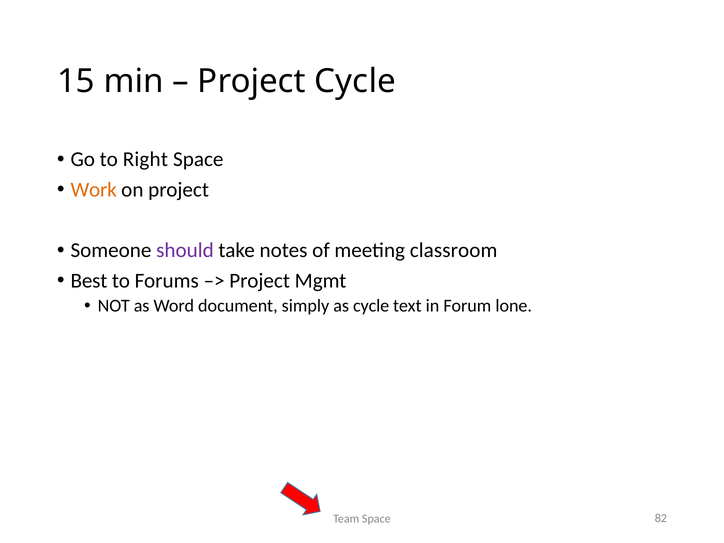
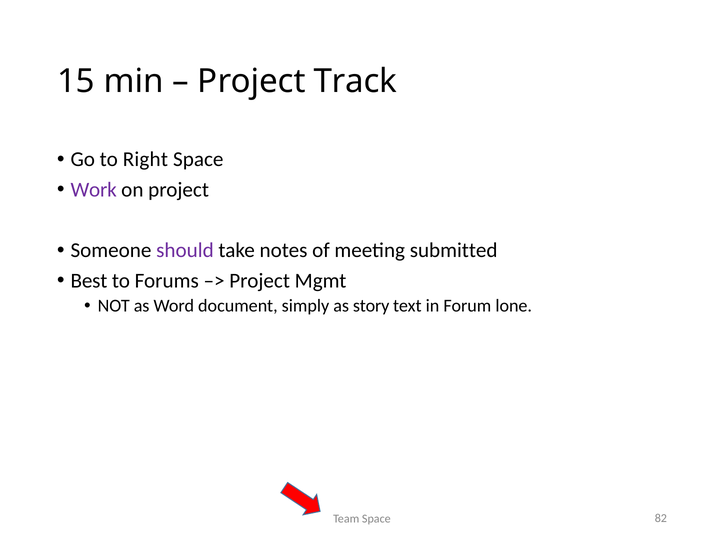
Project Cycle: Cycle -> Track (355, 81)
Work colour: orange -> purple (94, 190)
classroom: classroom -> submitted (454, 251)
as cycle: cycle -> story (371, 306)
